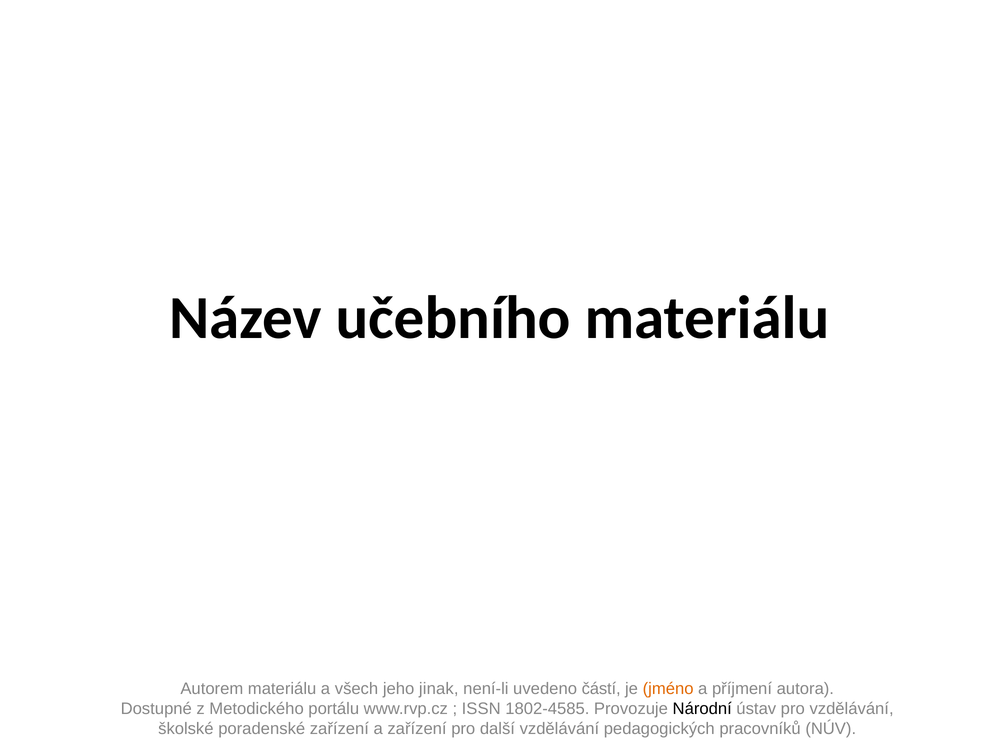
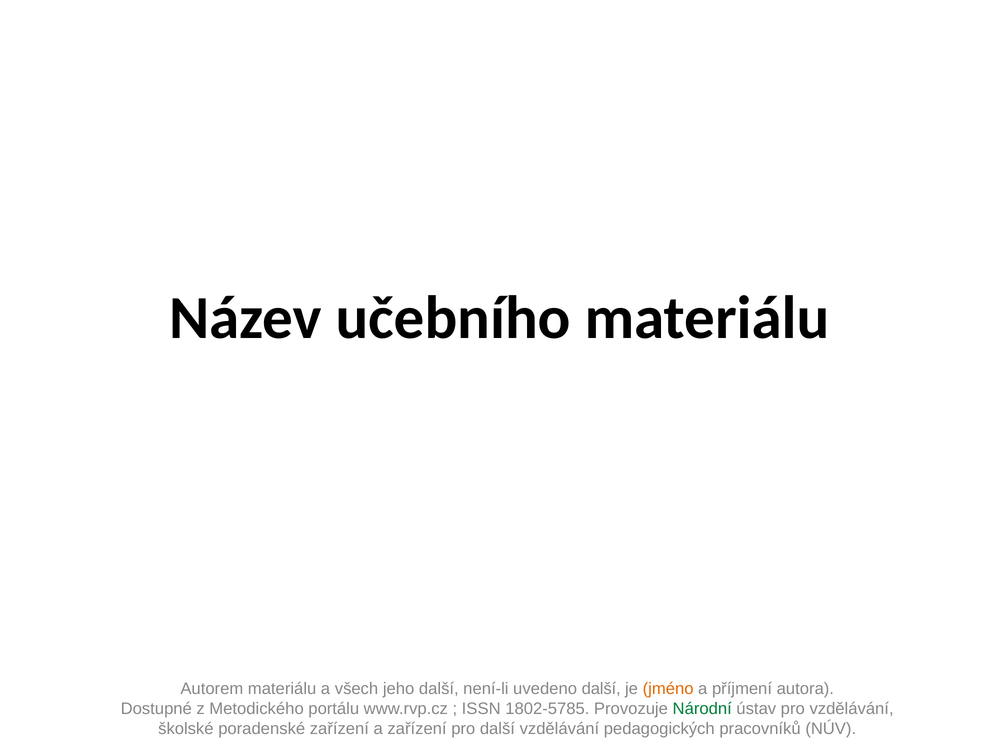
jeho jinak: jinak -> další (439, 689)
uvedeno částí: částí -> další (601, 689)
1802-4585: 1802-4585 -> 1802-5785 (547, 709)
Národní colour: black -> green (702, 709)
